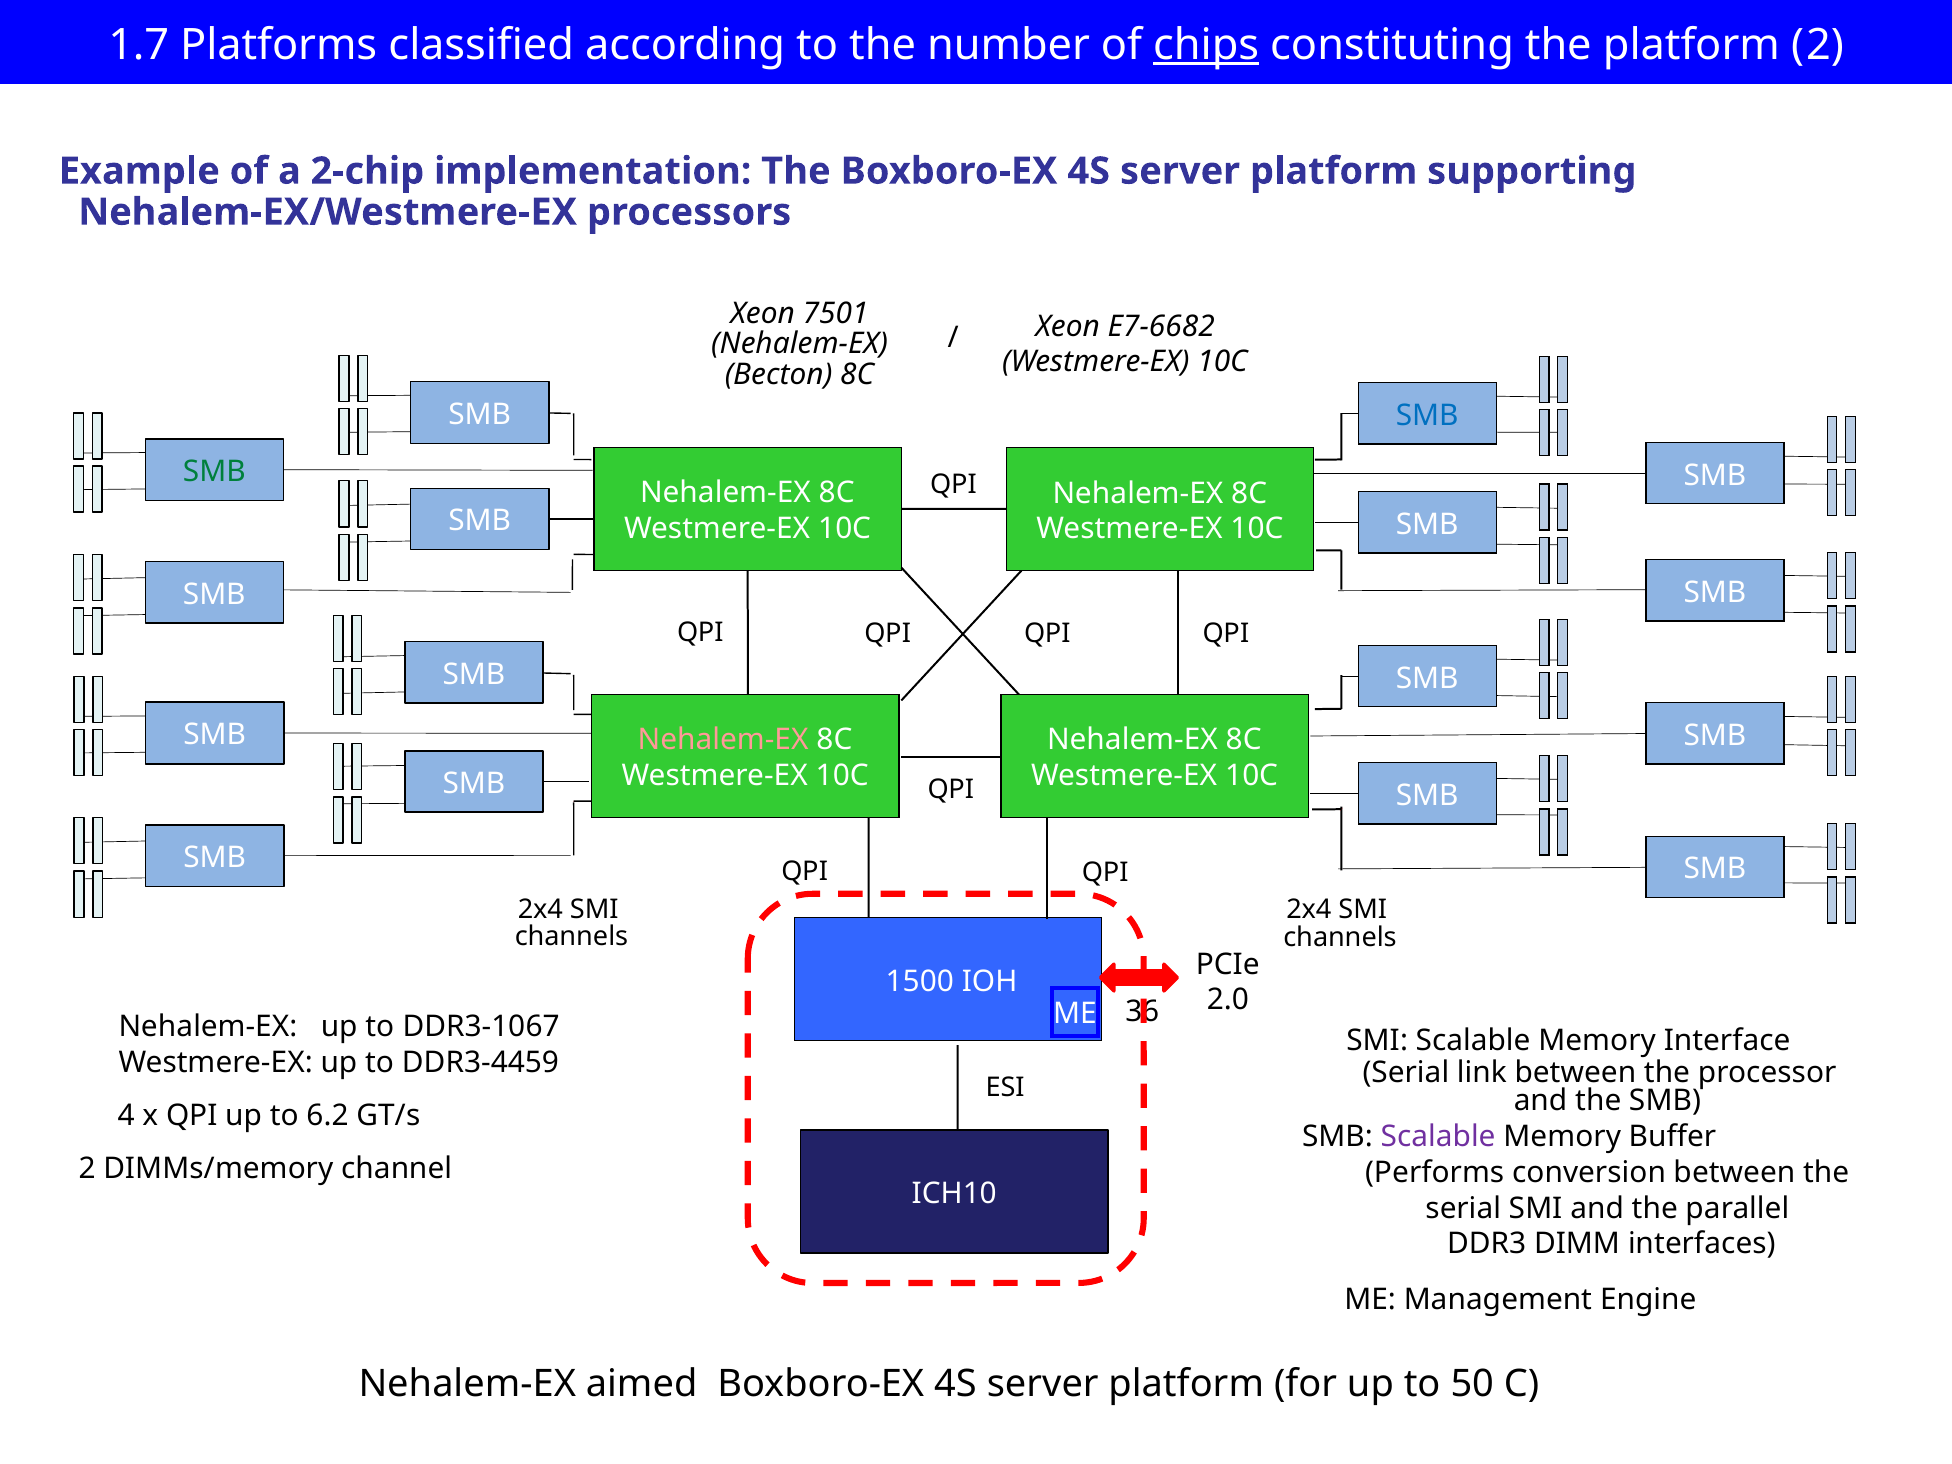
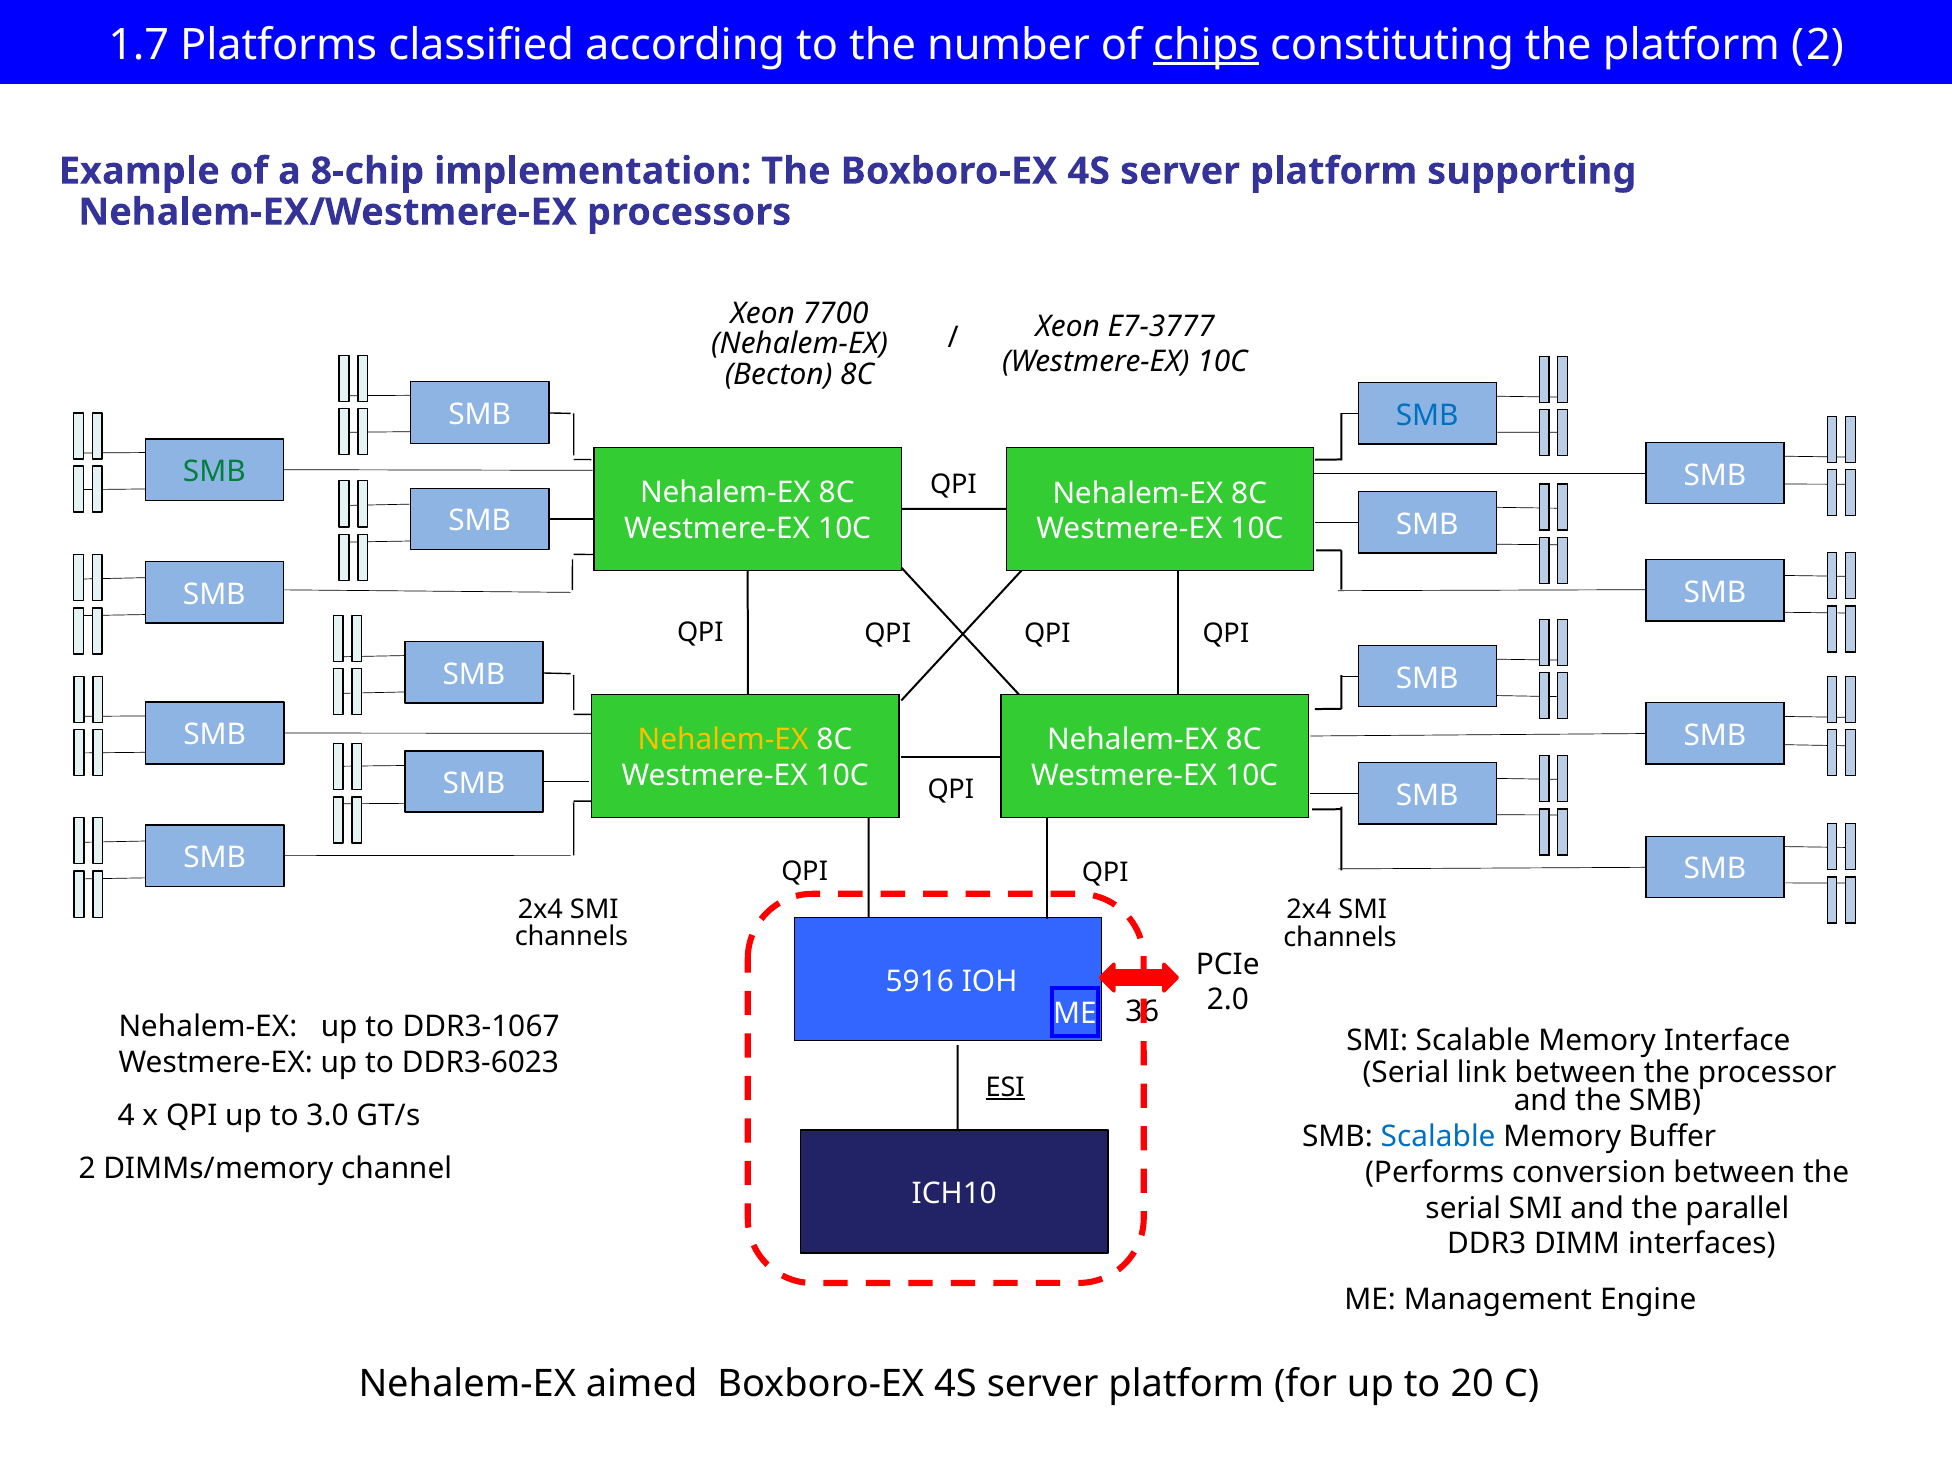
2-chip: 2-chip -> 8-chip (367, 171)
7501: 7501 -> 7700 (836, 313)
E7-6682: E7-6682 -> E7-3777 (1161, 326)
Nehalem-EX colour: pink -> yellow (723, 740)
1500: 1500 -> 5916 (920, 981)
DDR3-4459: DDR3-4459 -> DDR3-6023 (480, 1062)
ESI underline: none -> present (1005, 1087)
6.2: 6.2 -> 3.0 (328, 1115)
Scalable colour: purple -> blue (1438, 1137)
50: 50 -> 20 (1472, 1384)
